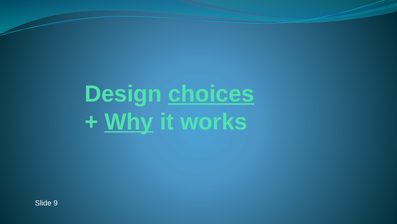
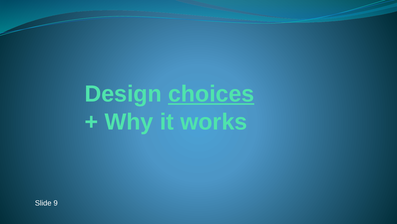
Why underline: present -> none (129, 122)
